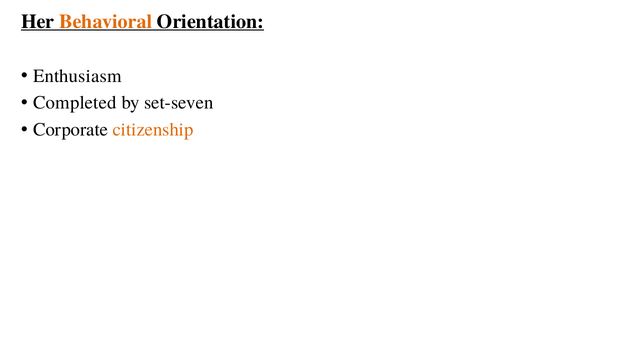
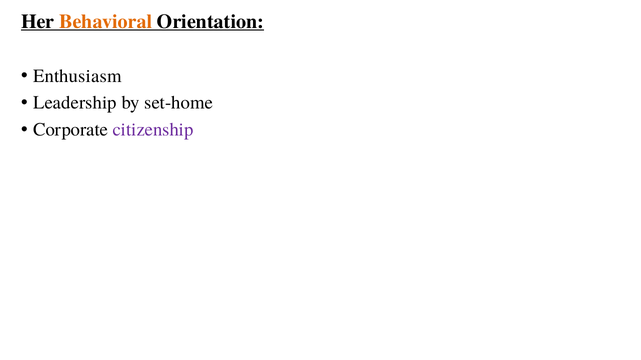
Completed: Completed -> Leadership (75, 103)
set-seven: set-seven -> set-home (179, 103)
citizenship colour: orange -> purple (153, 130)
